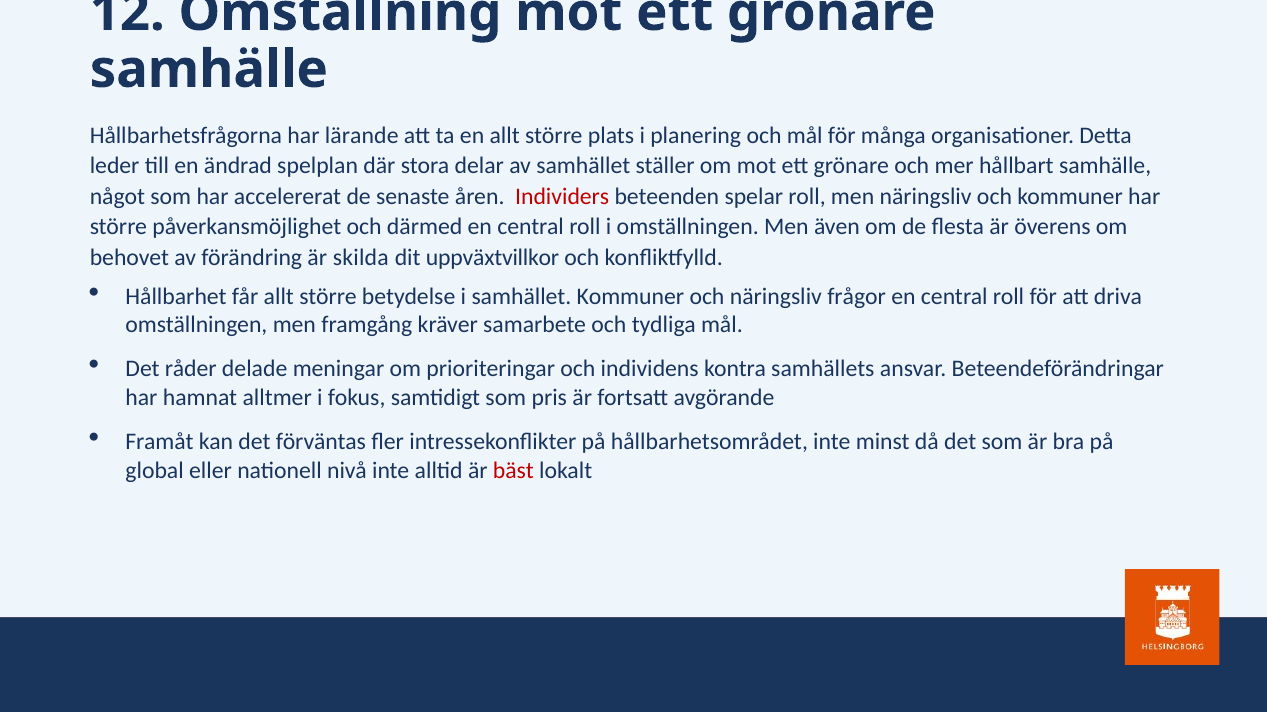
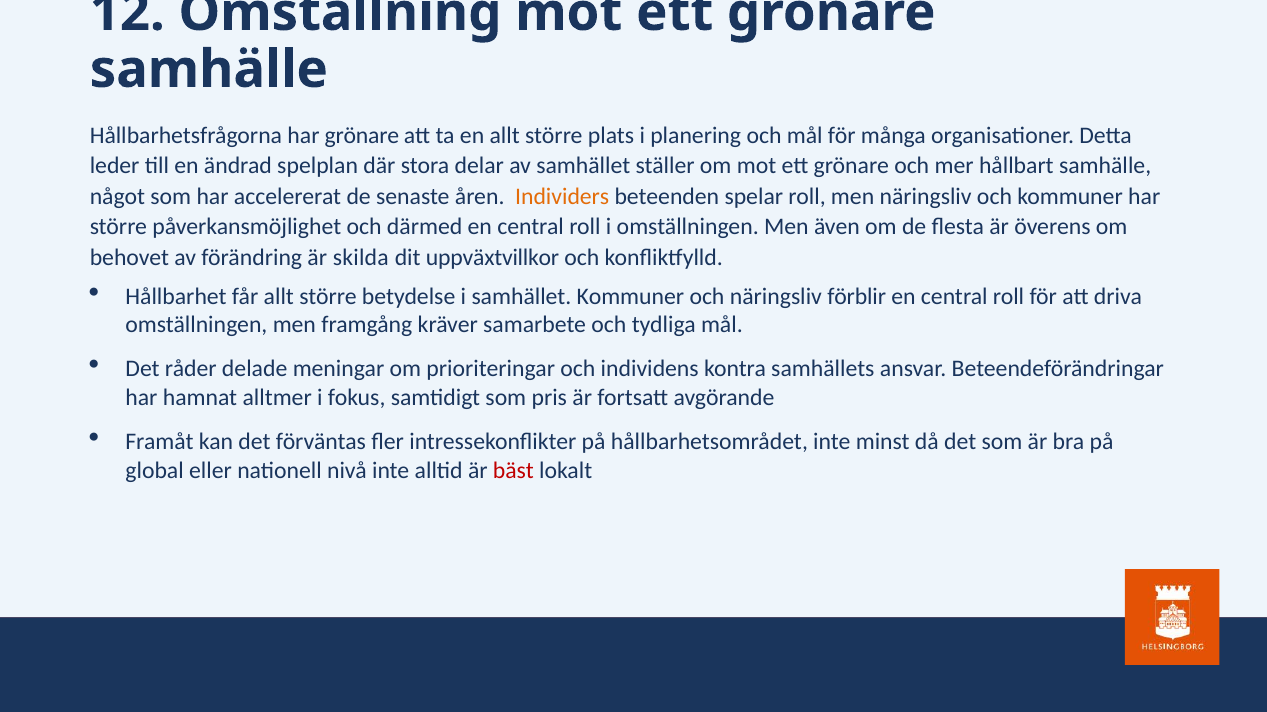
har lärande: lärande -> grönare (362, 135)
Individers colour: red -> orange (562, 196)
frågor: frågor -> förblir (857, 296)
